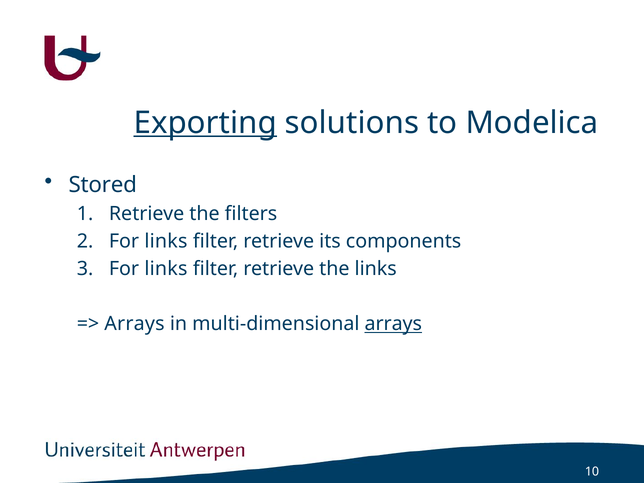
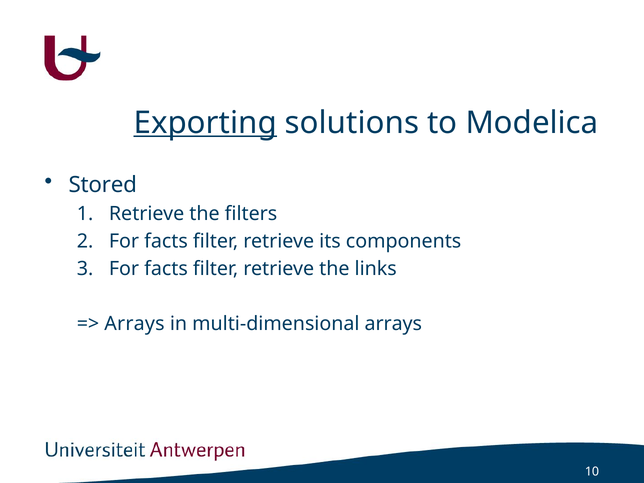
links: links -> facts (166, 241)
links: links -> facts (166, 269)
arrays underline: present -> none (393, 324)
